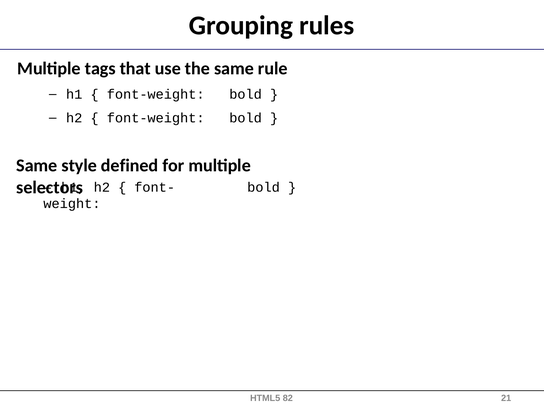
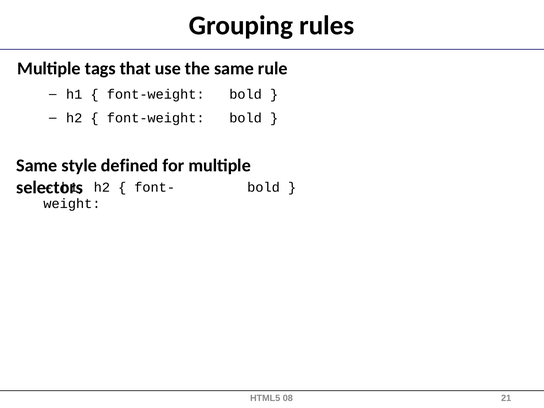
82: 82 -> 08 (288, 398)
